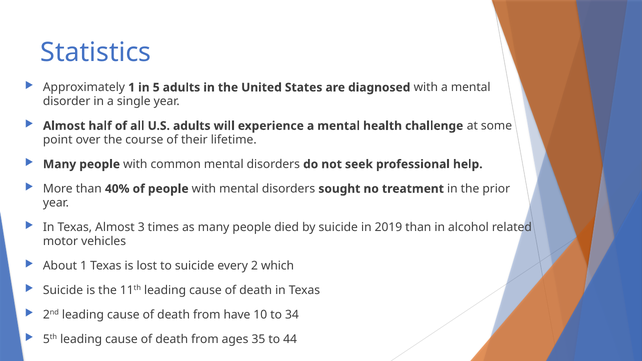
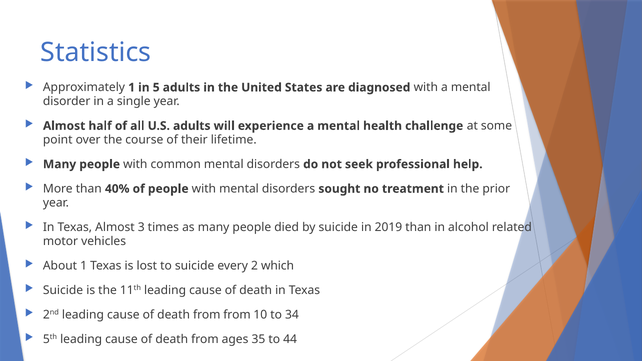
from have: have -> from (237, 315)
